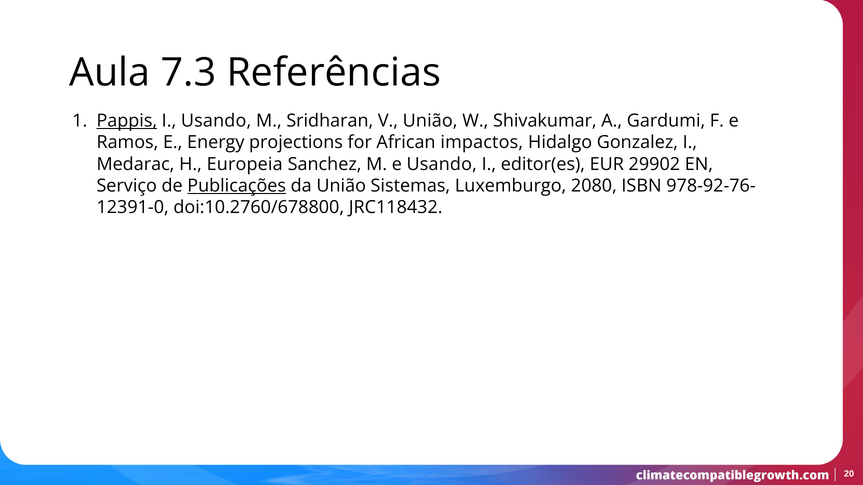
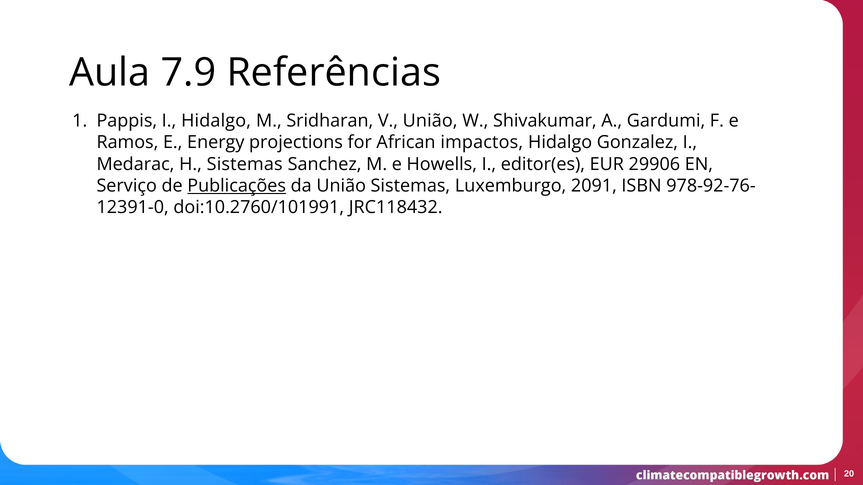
7.3: 7.3 -> 7.9 (188, 73)
Pappis underline: present -> none (127, 121)
I Usando: Usando -> Hidalgo (216, 121)
H Europeia: Europeia -> Sistemas (245, 164)
e Usando: Usando -> Howells (442, 164)
29902: 29902 -> 29906 (654, 164)
2080: 2080 -> 2091 (594, 186)
doi:10.2760/678800: doi:10.2760/678800 -> doi:10.2760/101991 (259, 207)
